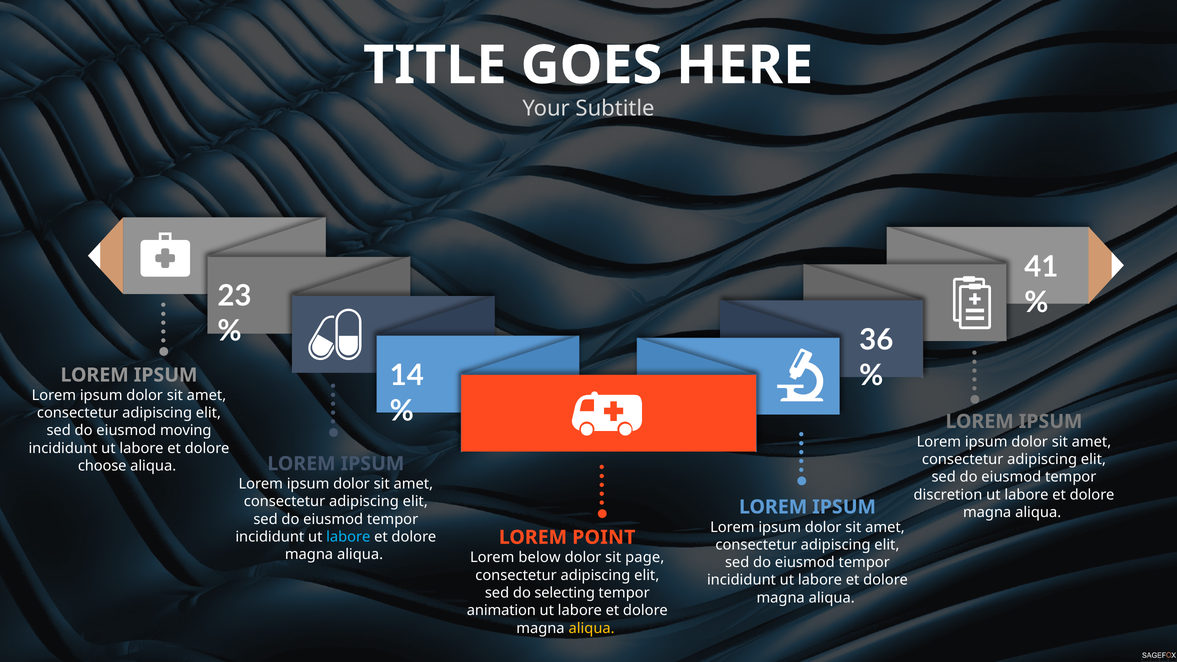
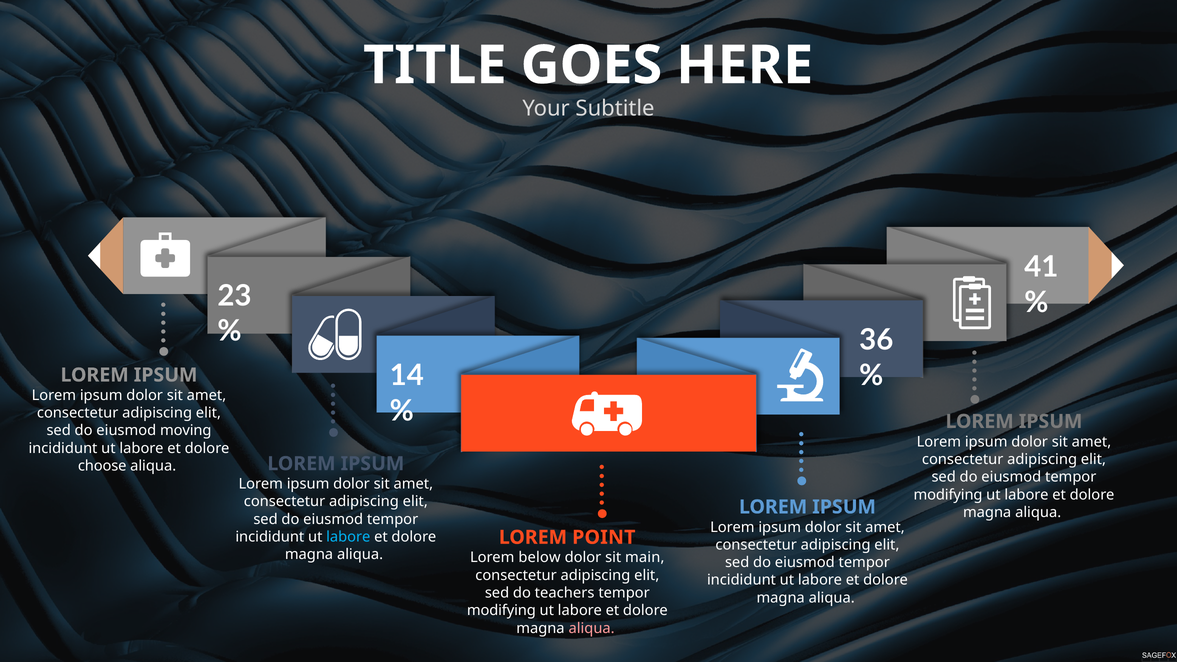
discretion: discretion -> modifying (948, 495)
page: page -> main (645, 558)
selecting: selecting -> teachers (565, 593)
animation: animation -> modifying (501, 611)
aliqua colour: yellow -> pink (592, 628)
